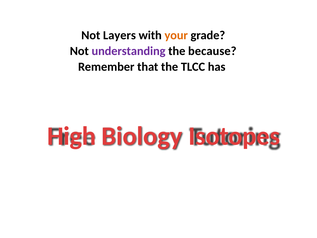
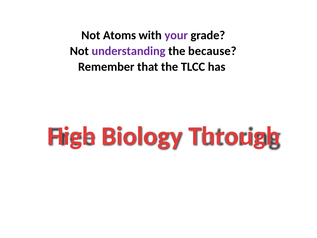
Layers: Layers -> Atoms (120, 35)
your colour: orange -> purple (176, 35)
Isotopes: Isotopes -> Through (234, 136)
